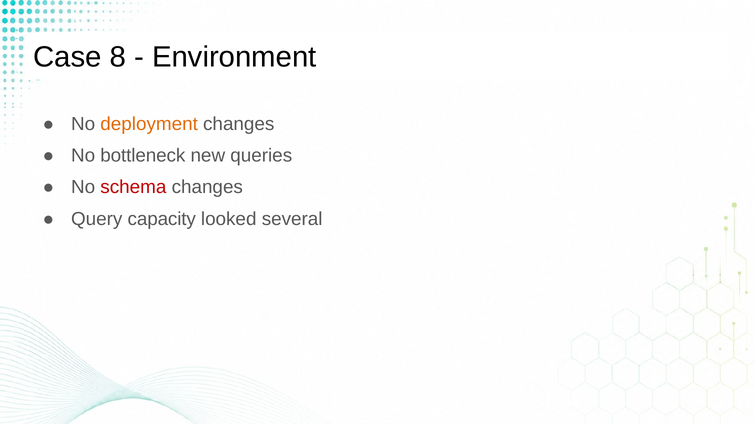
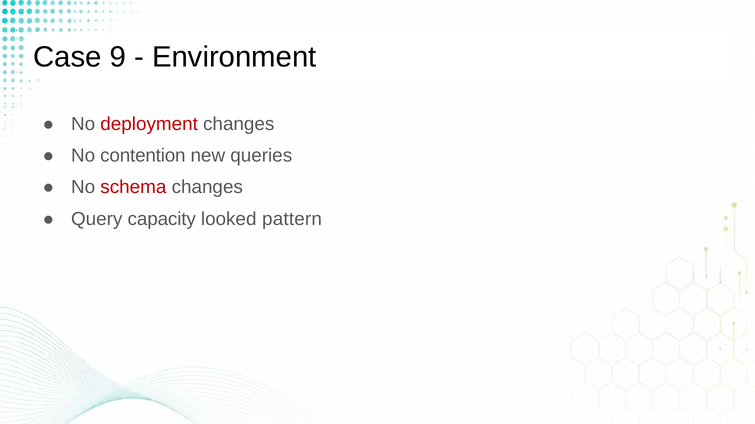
8: 8 -> 9 (118, 57)
deployment colour: orange -> red (149, 124)
bottleneck: bottleneck -> contention (143, 156)
several: several -> pattern (292, 219)
